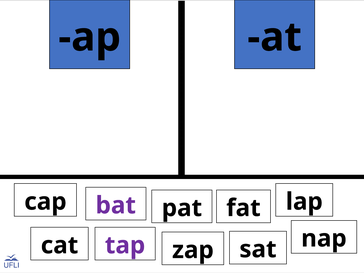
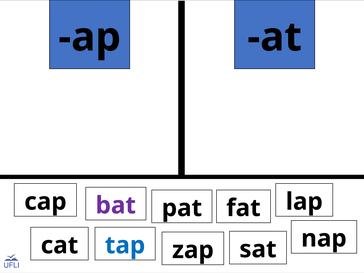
tap colour: purple -> blue (125, 245)
